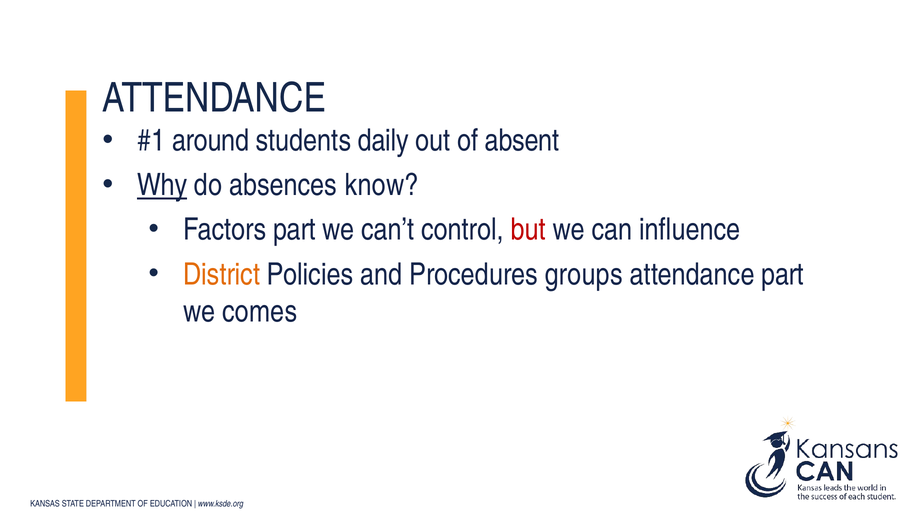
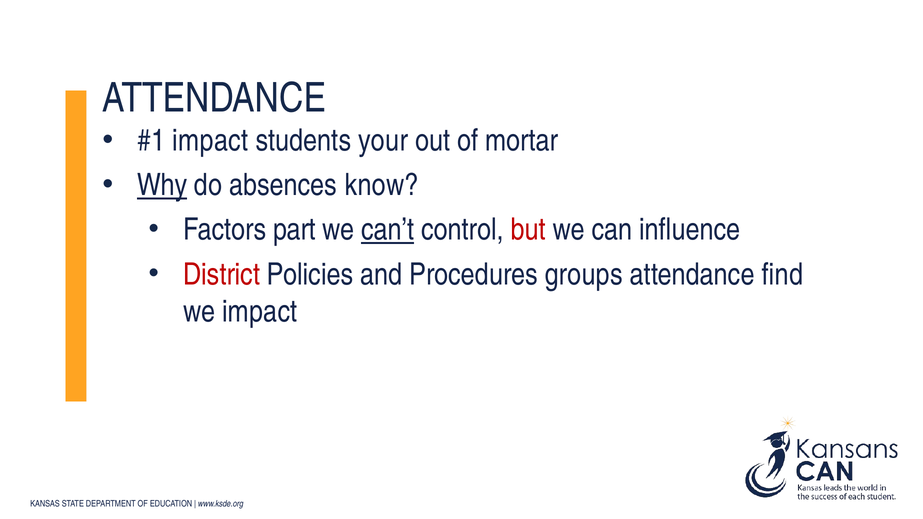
around: around -> impact (210, 141)
daily: daily -> your (383, 141)
absent: absent -> mortar (522, 141)
can’t underline: none -> present (388, 230)
District colour: orange -> red (222, 275)
attendance part: part -> find (782, 275)
we comes: comes -> impact (260, 311)
